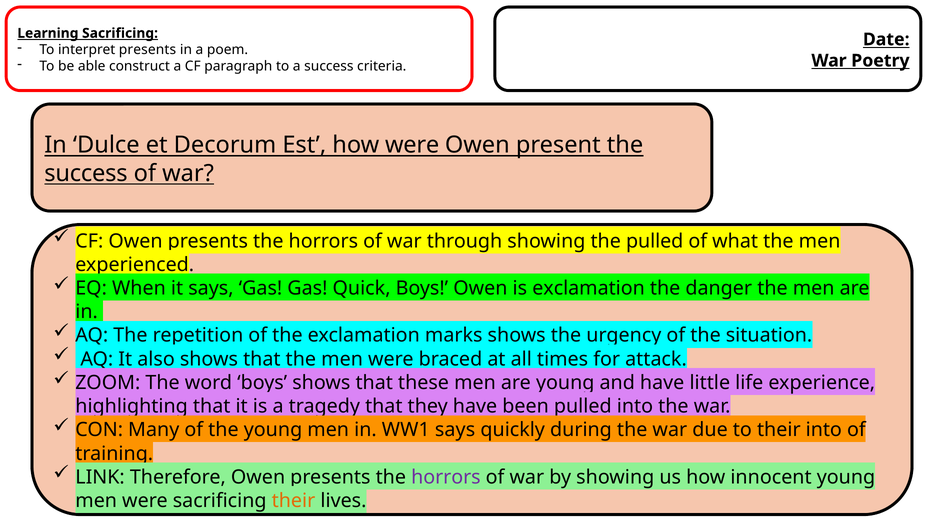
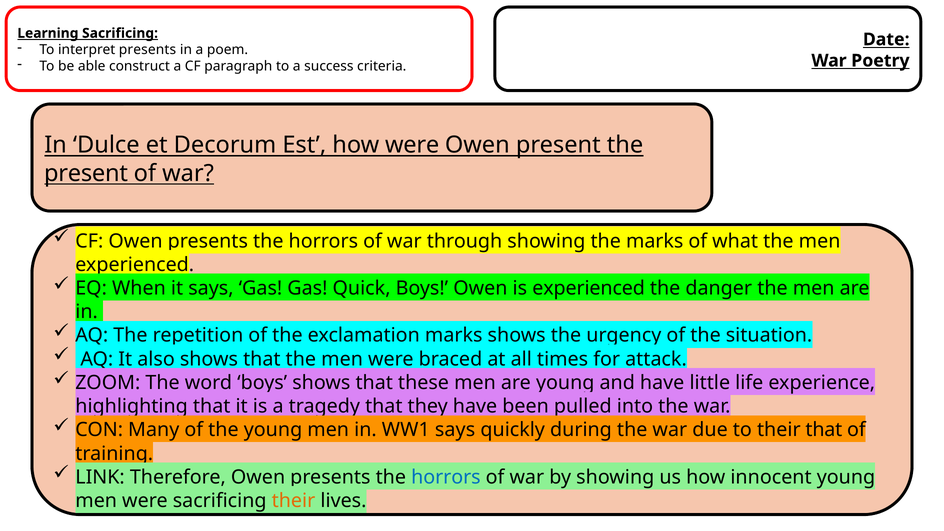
success: success -> present (86, 173)
the pulled: pulled -> marks (655, 241)
is exclamation: exclamation -> experienced (589, 288)
their into: into -> that (824, 430)
horrors colour: purple -> blue (446, 477)
